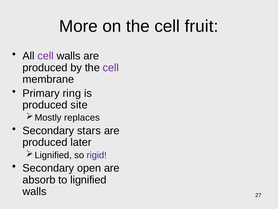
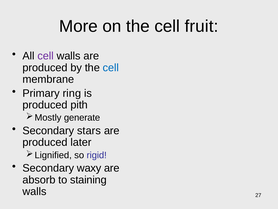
cell colour: purple -> blue (111, 67)
site: site -> pith (79, 105)
replaces: replaces -> generate (82, 117)
open: open -> waxy (89, 168)
lignified: lignified -> staining (88, 179)
